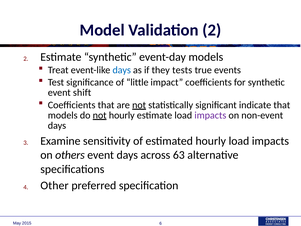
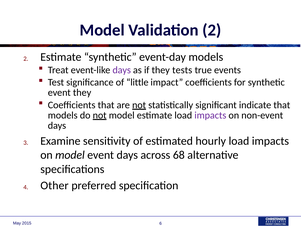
days colour: blue -> purple (122, 70)
event shift: shift -> they (82, 93)
not hourly: hourly -> model (122, 115)
on others: others -> model (70, 155)
63: 63 -> 68 (179, 155)
